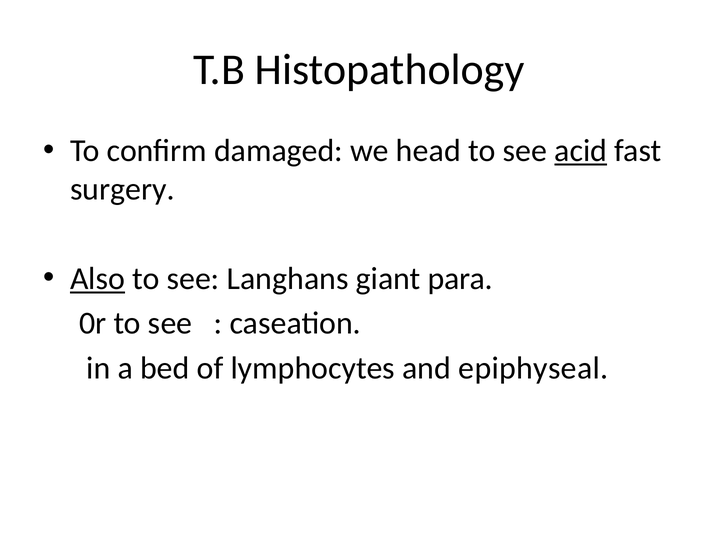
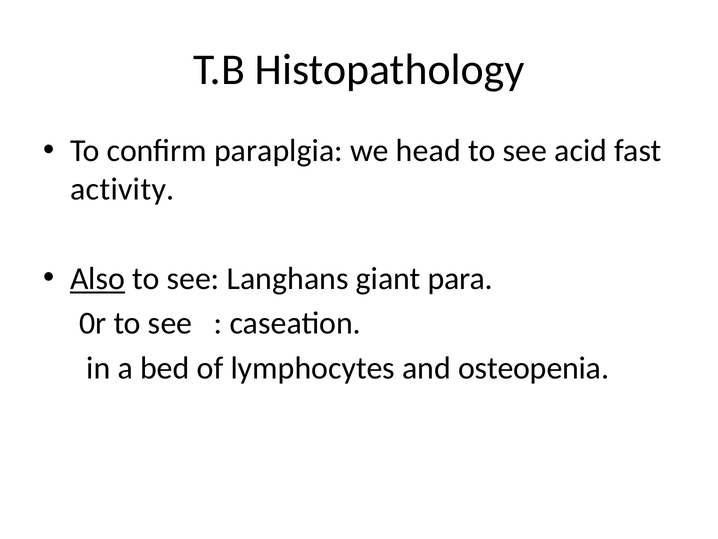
damaged: damaged -> paraplgia (279, 151)
acid underline: present -> none (581, 151)
surgery: surgery -> activity (122, 189)
epiphyseal: epiphyseal -> osteopenia (534, 368)
